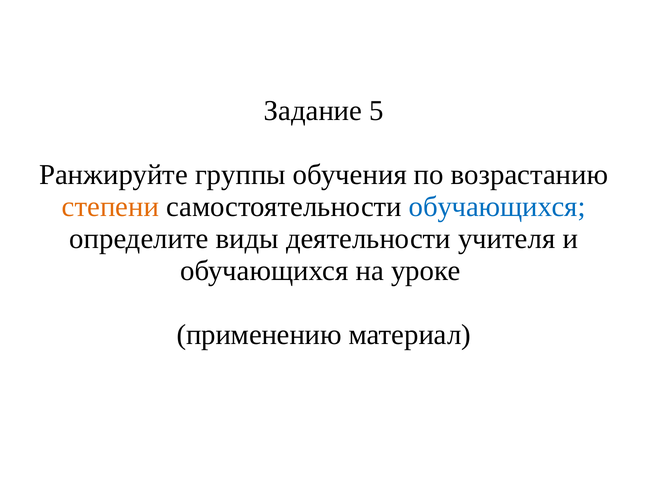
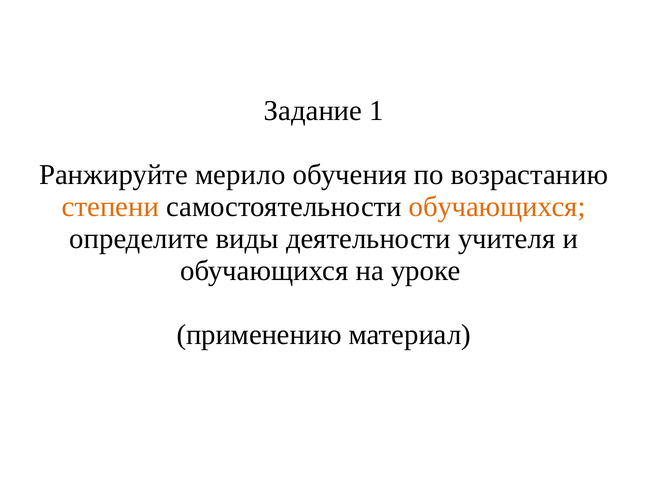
5: 5 -> 1 (377, 111)
группы: группы -> мерило (240, 175)
обучающихся colour: blue -> orange (497, 207)
